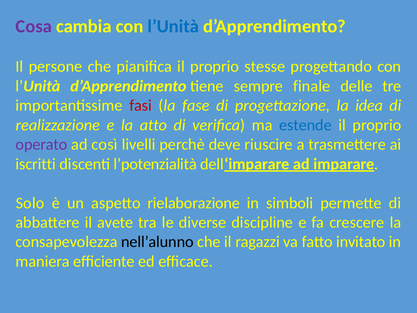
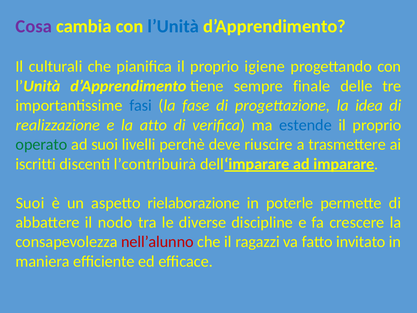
persone: persone -> culturali (56, 67)
stesse: stesse -> igiene (265, 67)
fasi colour: red -> blue (141, 105)
operato colour: purple -> green (42, 144)
ad così: così -> suoi (105, 144)
l’potenzialità: l’potenzialità -> l’contribuirà (155, 164)
Solo: Solo -> Suoi (30, 203)
simboli: simboli -> poterle (290, 203)
avete: avete -> nodo (115, 222)
nell’alunno colour: black -> red (157, 242)
